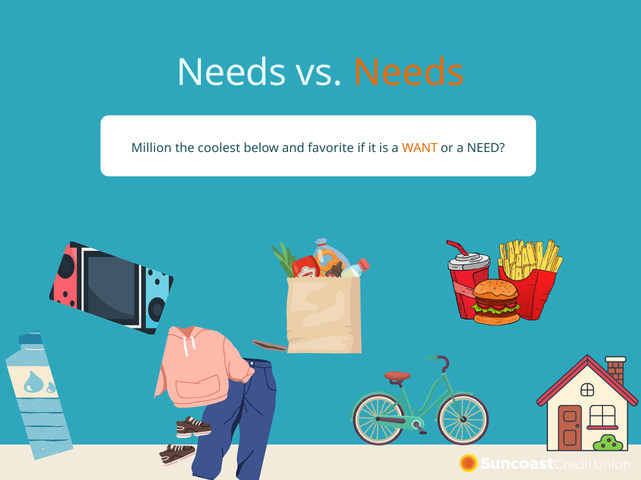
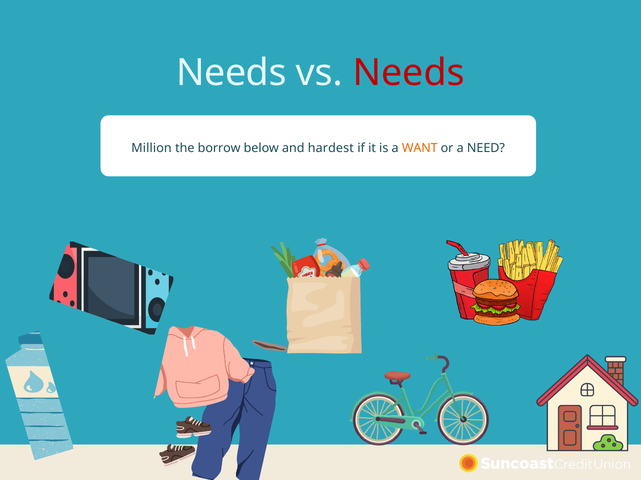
Needs colour: orange -> red (409, 73)
coolest: coolest -> borrow (219, 148)
favorite: favorite -> hardest (331, 148)
